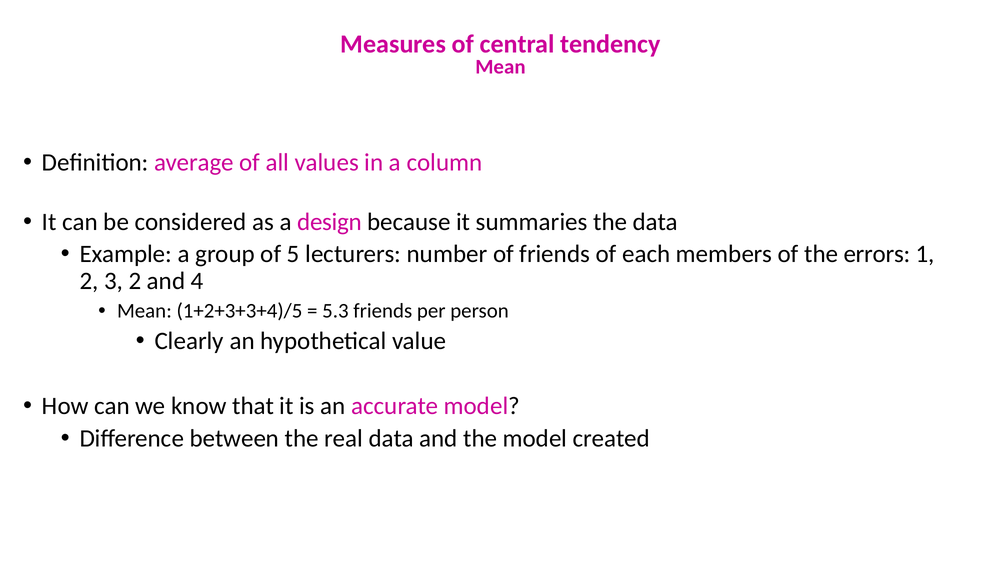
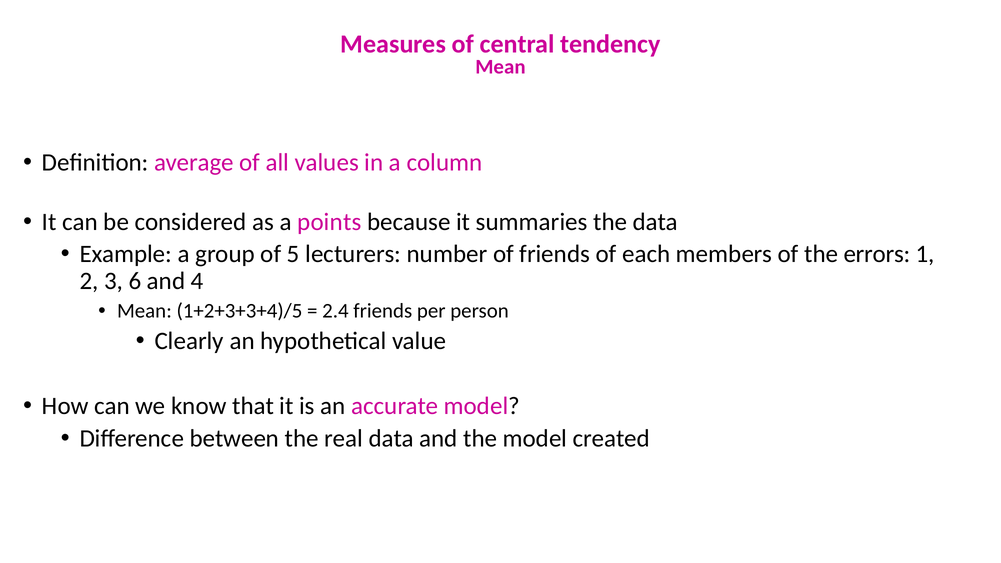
design: design -> points (329, 222)
3 2: 2 -> 6 (135, 281)
5.3: 5.3 -> 2.4 (335, 311)
